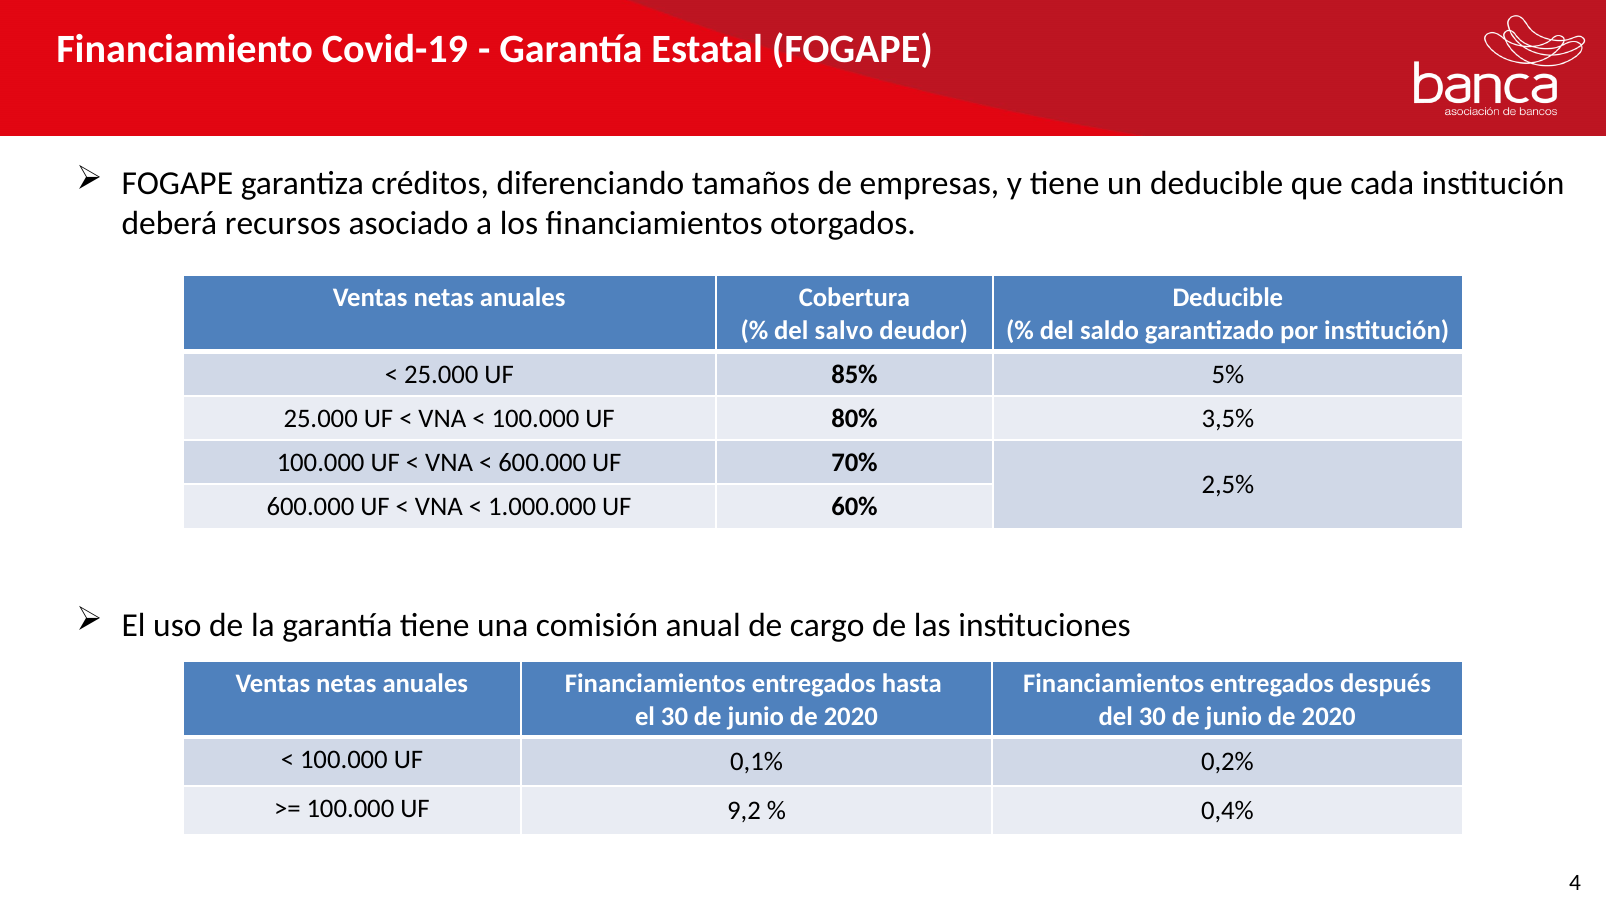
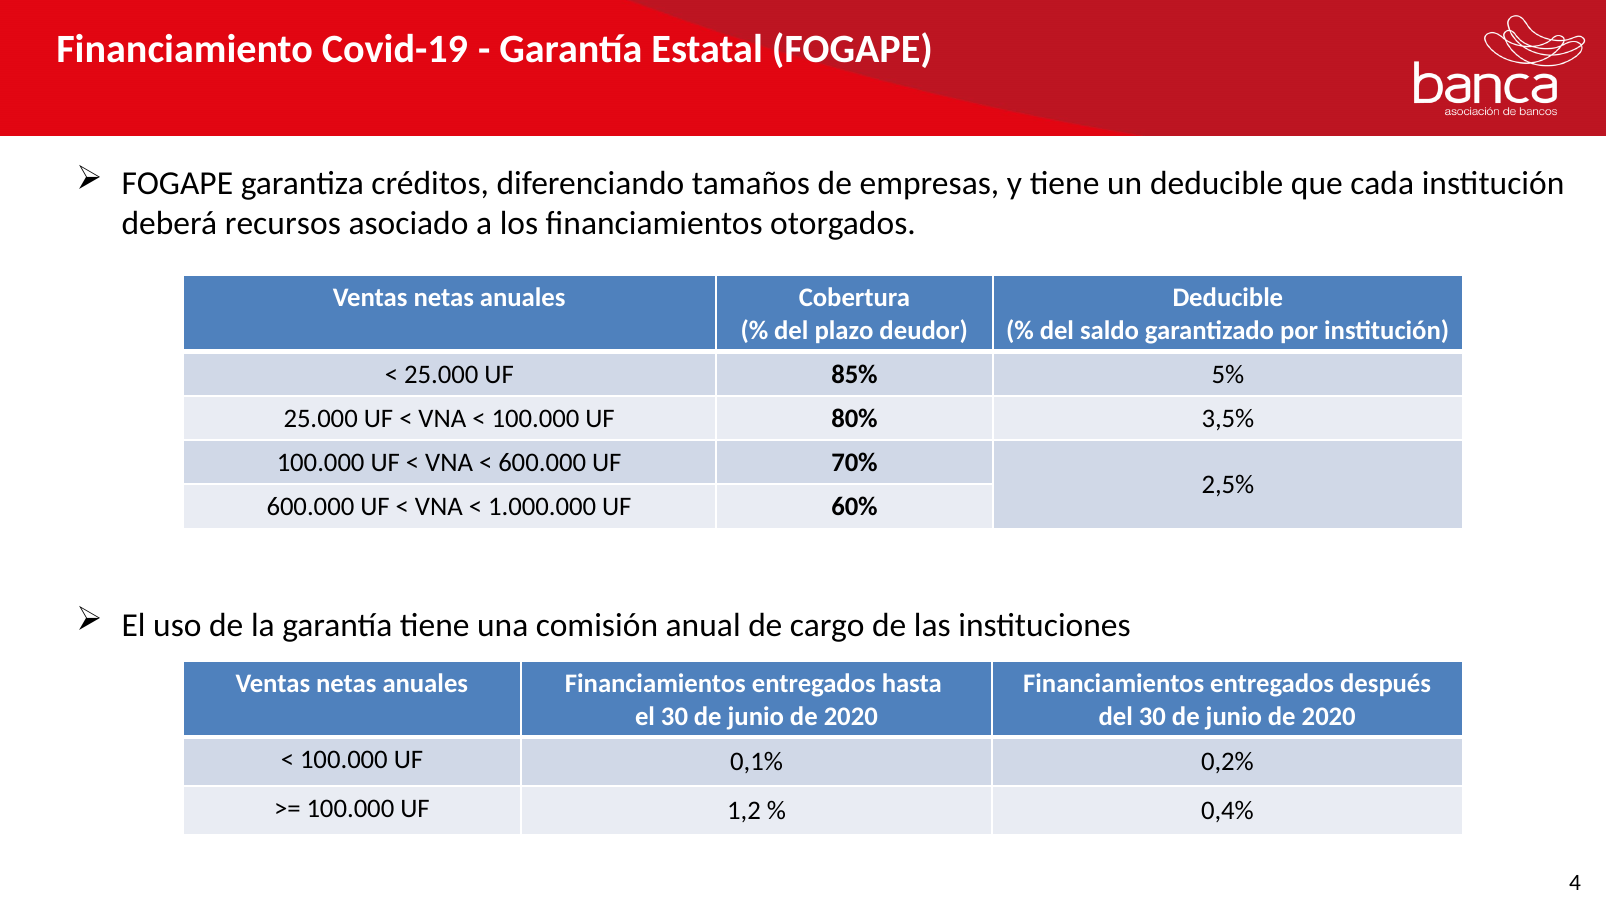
salvo: salvo -> plazo (844, 331)
9,2: 9,2 -> 1,2 (744, 811)
